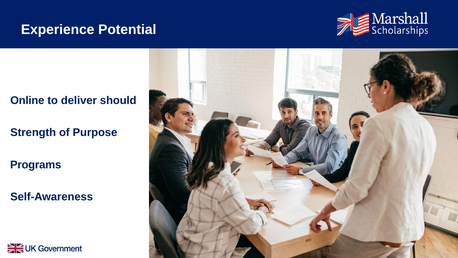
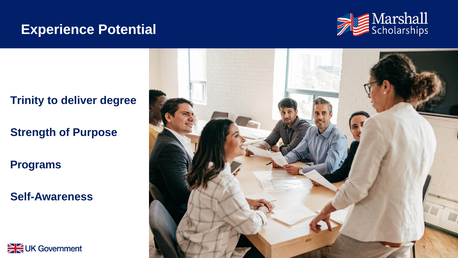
Online: Online -> Trinity (27, 100)
should: should -> degree (118, 100)
